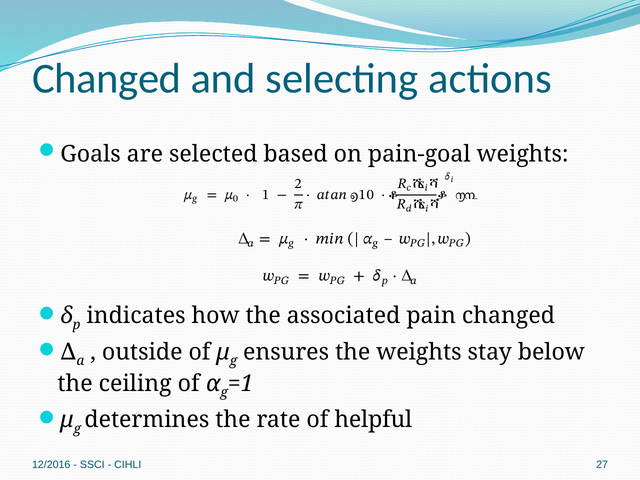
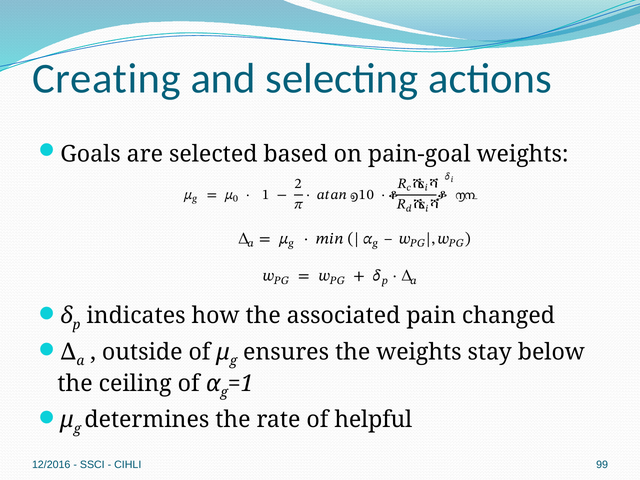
Changed: Changed -> Creating (106, 79)
27: 27 -> 99 (602, 465)
